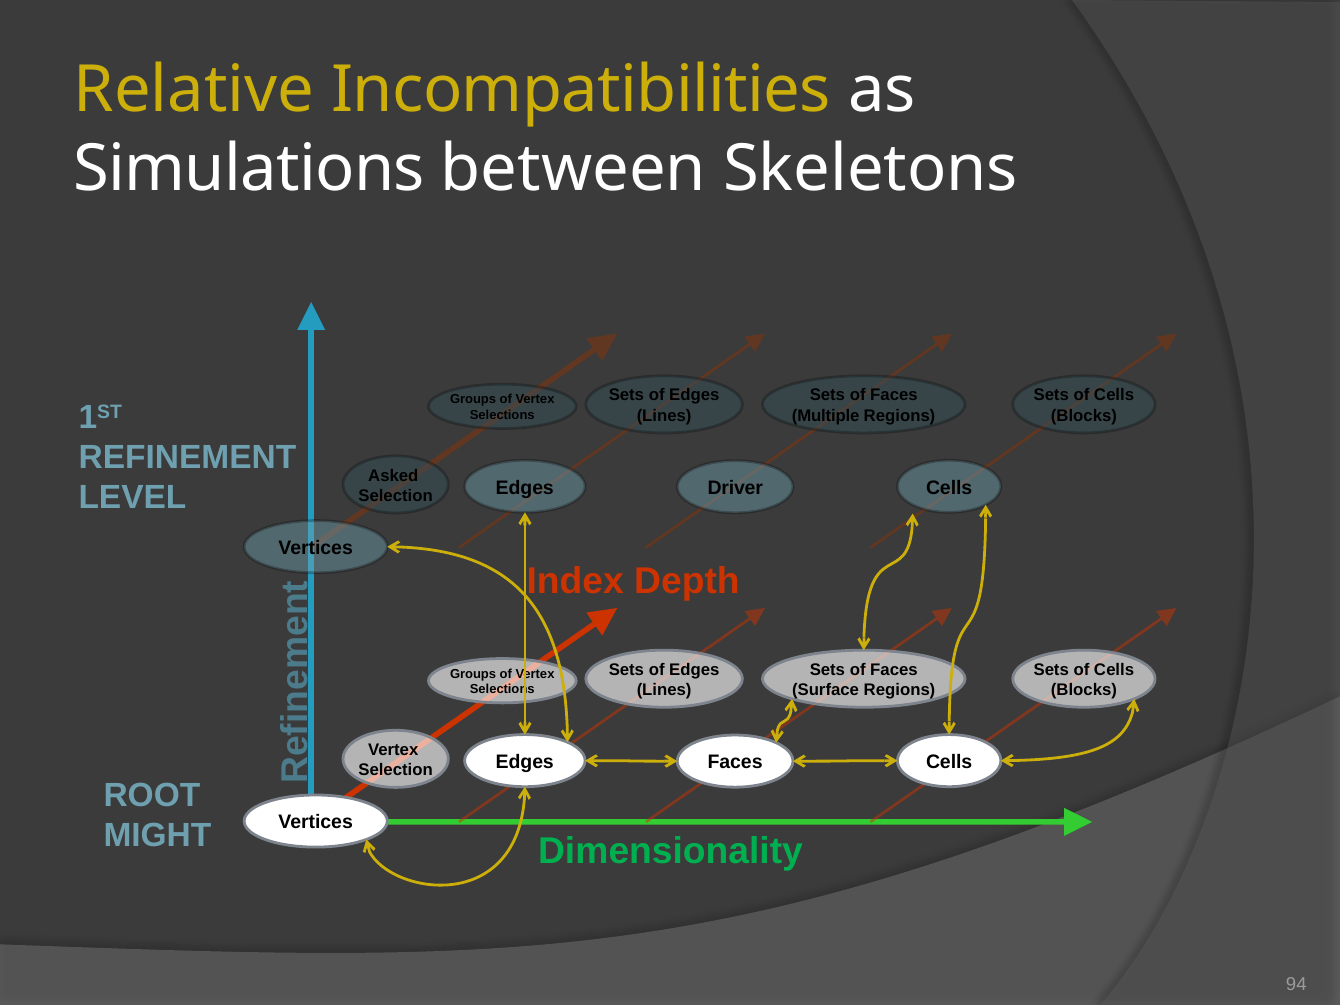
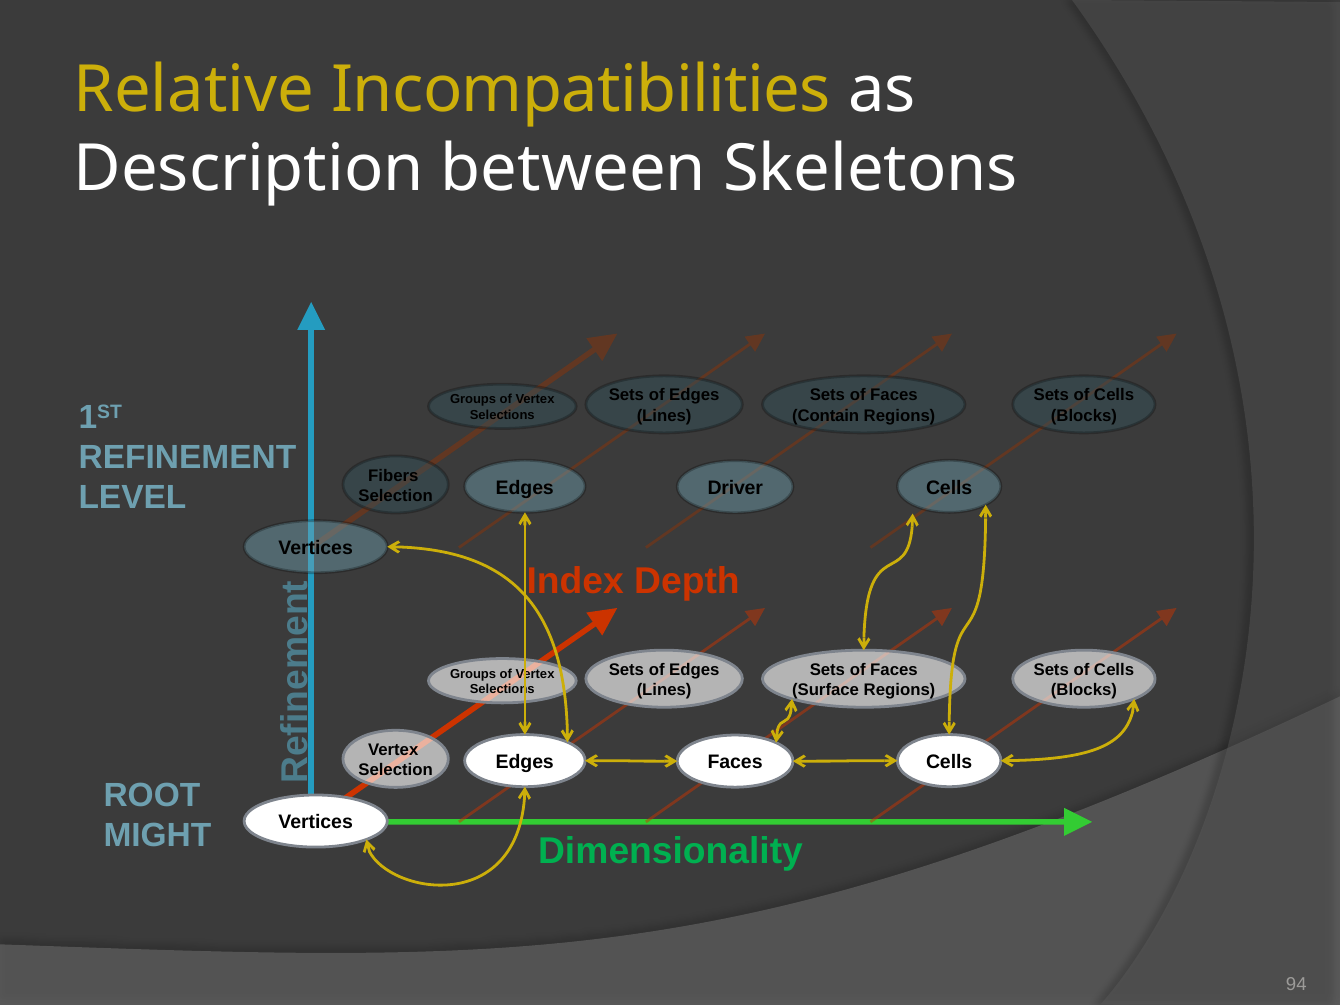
Simulations: Simulations -> Description (249, 169)
Multiple: Multiple -> Contain (826, 416)
Asked: Asked -> Fibers (393, 475)
